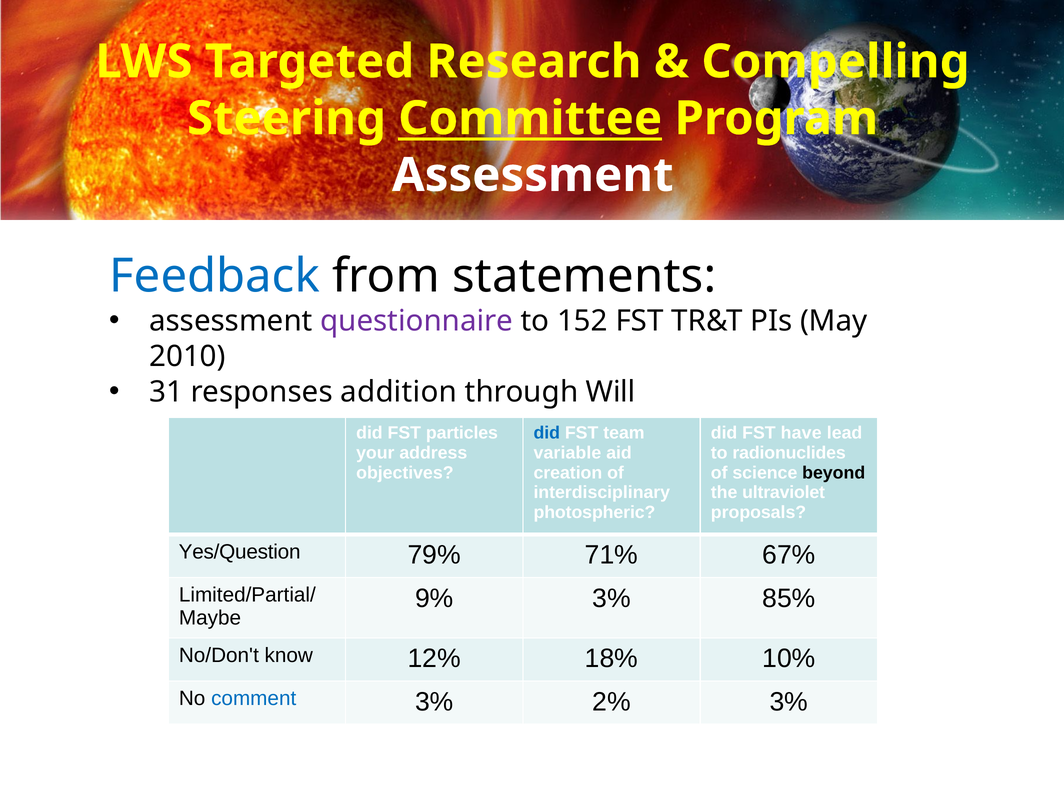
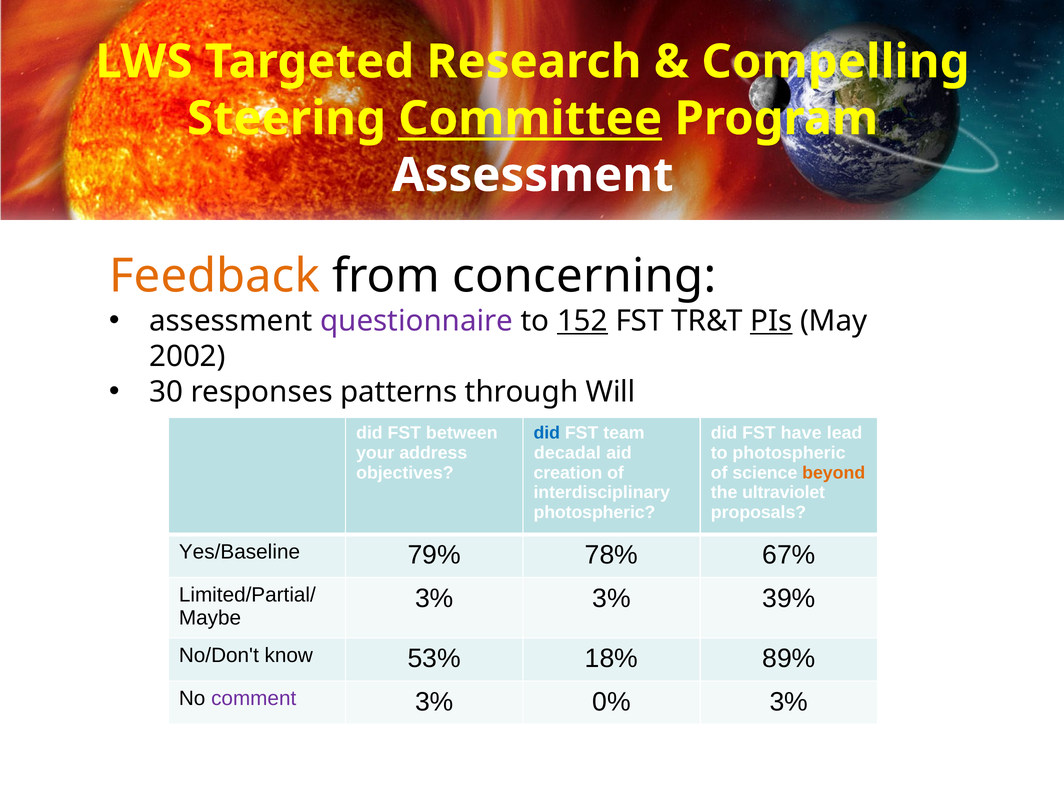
Feedback colour: blue -> orange (215, 276)
statements: statements -> concerning (584, 276)
152 underline: none -> present (582, 321)
PIs underline: none -> present (771, 321)
2010: 2010 -> 2002 (188, 357)
31: 31 -> 30 (166, 392)
addition: addition -> patterns (399, 392)
particles: particles -> between (462, 433)
variable: variable -> decadal (567, 453)
to radionuclides: radionuclides -> photospheric (789, 453)
beyond colour: black -> orange (834, 473)
Yes/Question: Yes/Question -> Yes/Baseline (239, 552)
71%: 71% -> 78% (612, 555)
9%: 9% -> 3% (434, 598)
85%: 85% -> 39% (789, 598)
12%: 12% -> 53% (434, 659)
10%: 10% -> 89% (789, 659)
comment colour: blue -> purple (254, 698)
2%: 2% -> 0% (612, 702)
